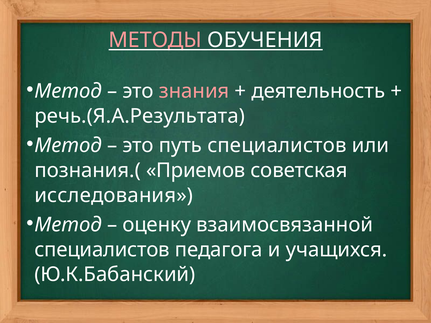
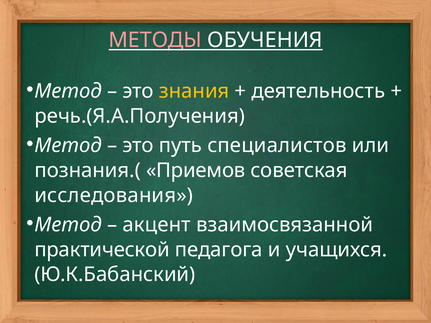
знания colour: pink -> yellow (194, 91)
речь.(Я.А.Результата: речь.(Я.А.Результата -> речь.(Я.А.Получения (140, 116)
оценку: оценку -> акцент (157, 225)
специалистов: специалистов -> практической (102, 250)
